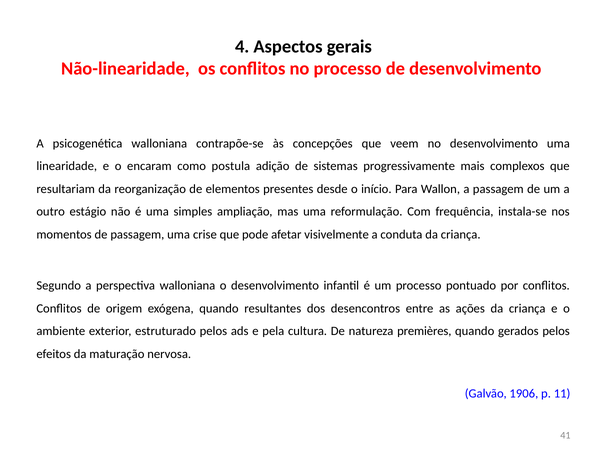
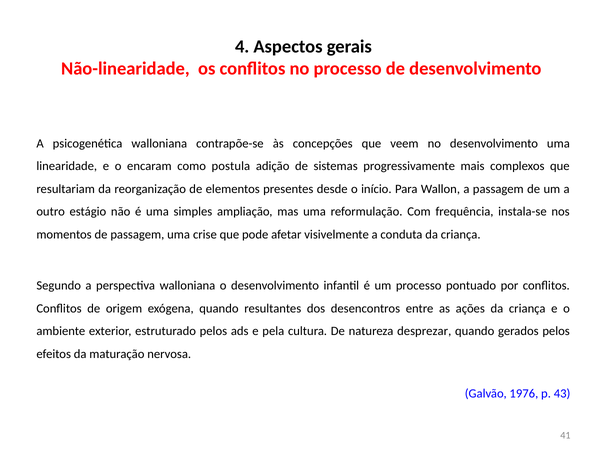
premières: premières -> desprezar (424, 331)
1906: 1906 -> 1976 (524, 393)
11: 11 -> 43 (562, 393)
